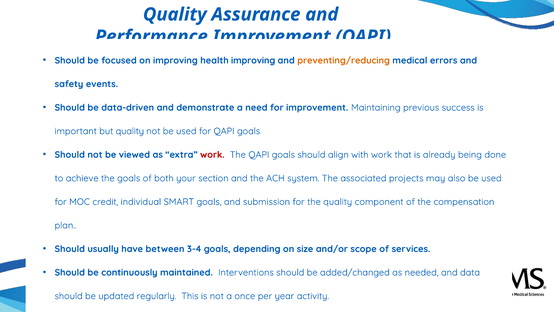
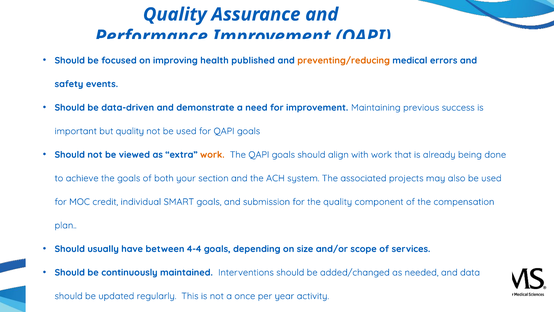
health improving: improving -> published (253, 60)
work colour: red -> orange (212, 155)
3-4: 3-4 -> 4-4 (194, 249)
